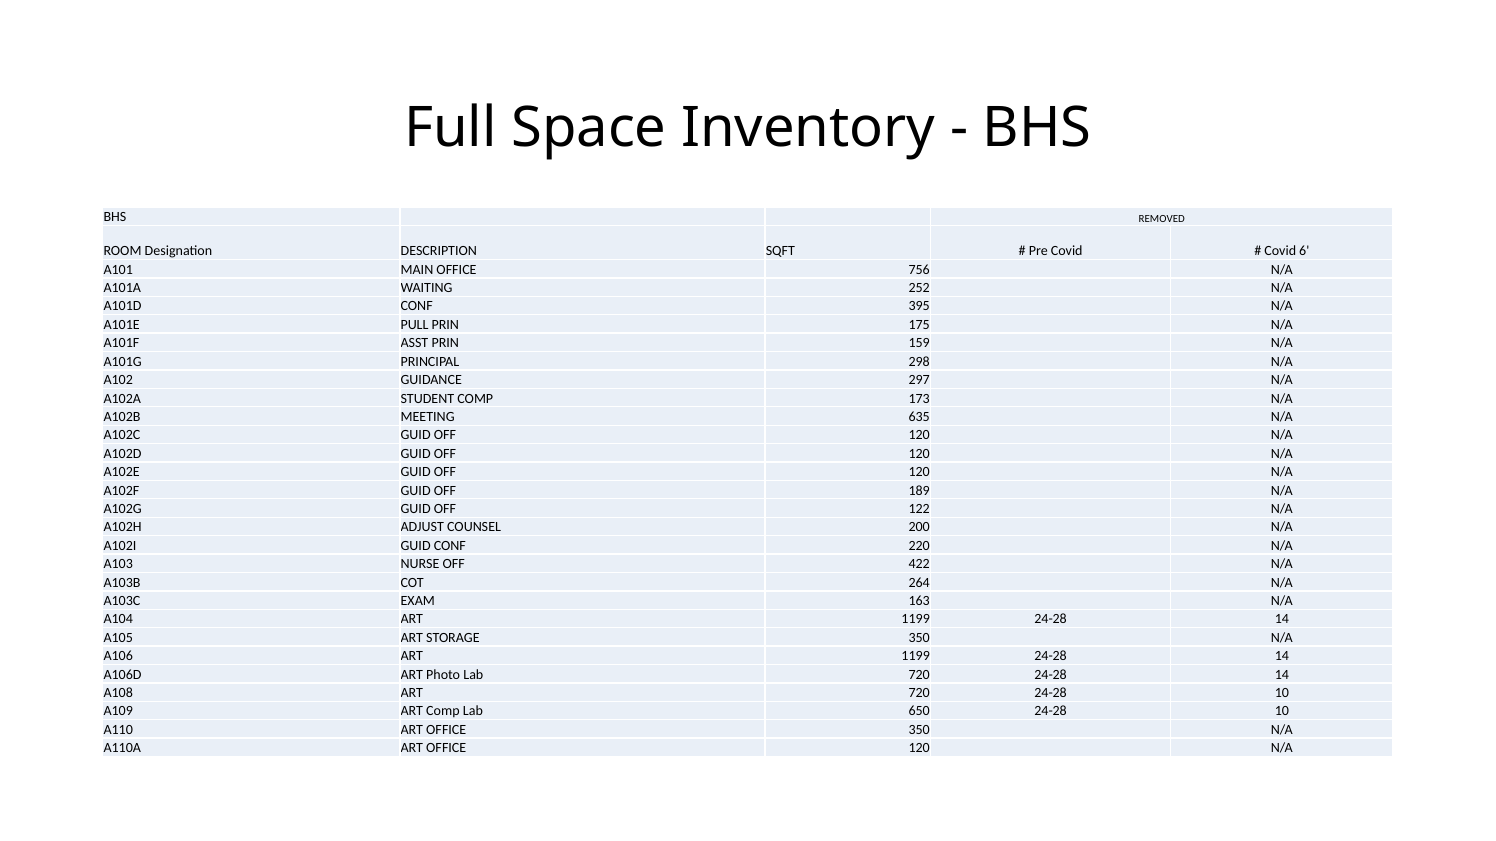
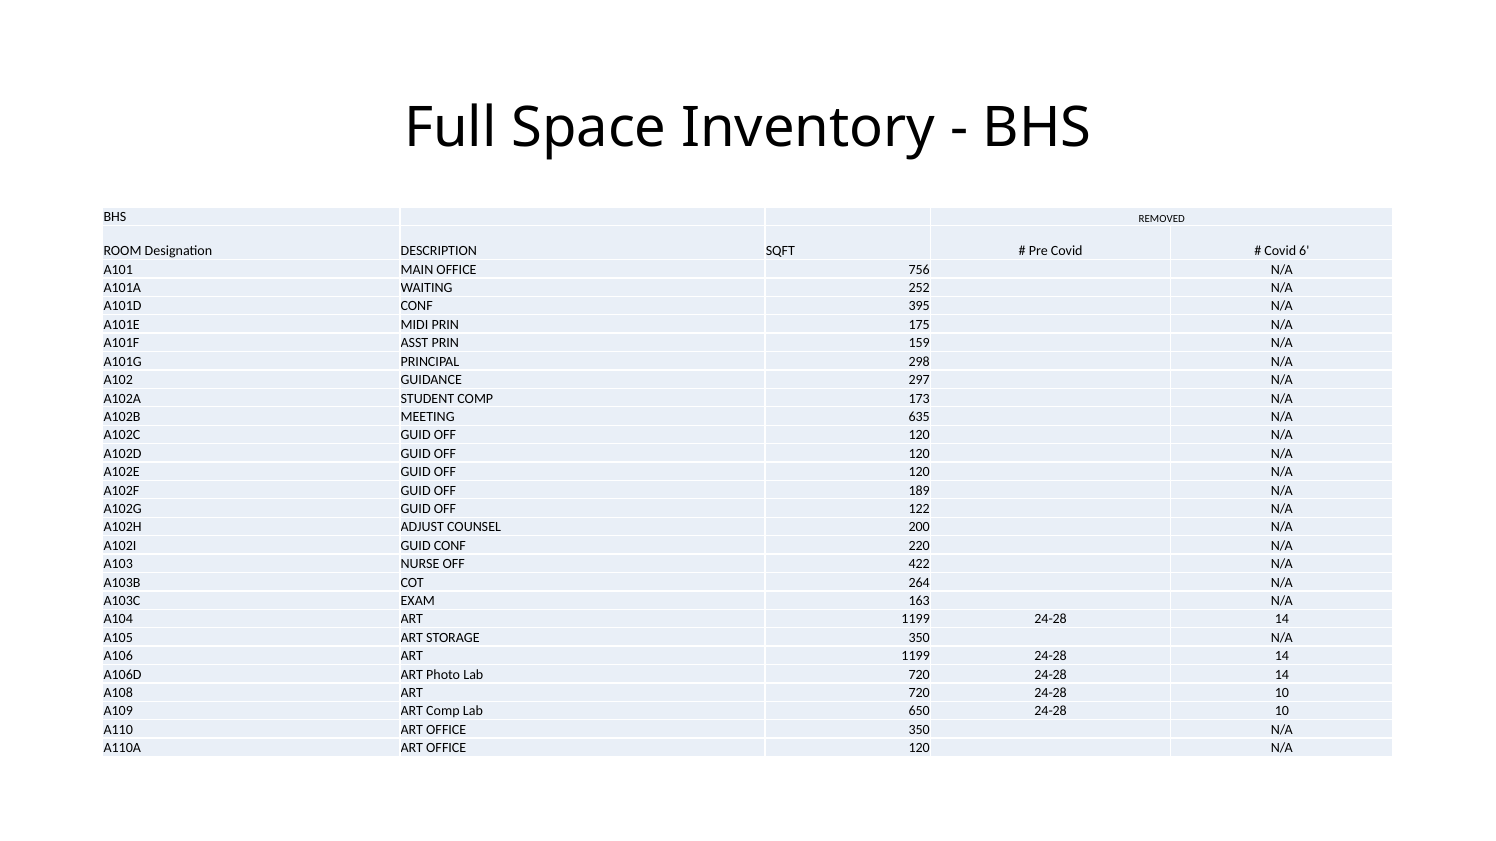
PULL: PULL -> MIDI (415, 325)
